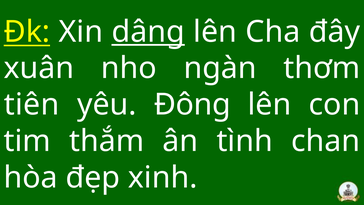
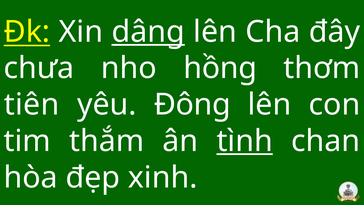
xuân: xuân -> chưa (39, 68)
ngàn: ngàn -> hồng (220, 68)
tình underline: none -> present (245, 141)
